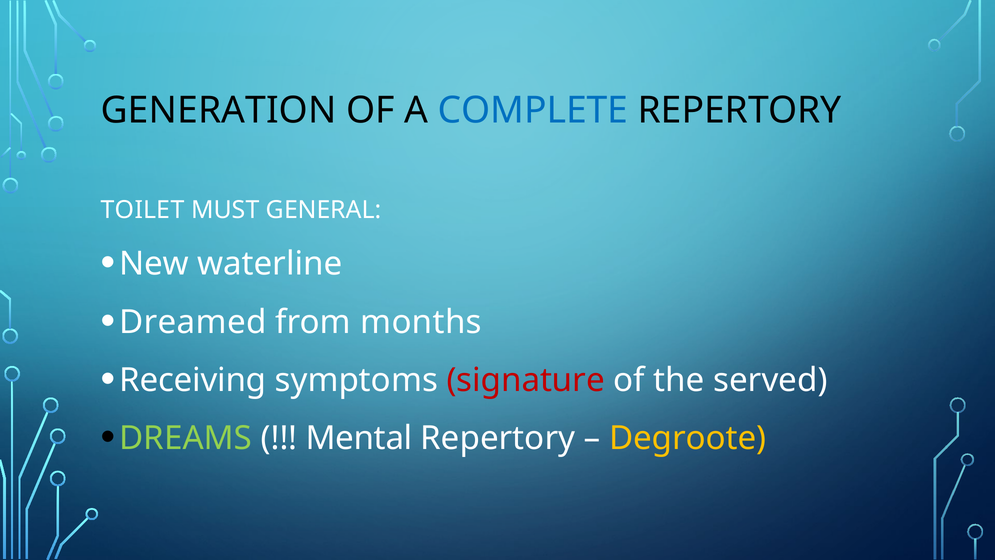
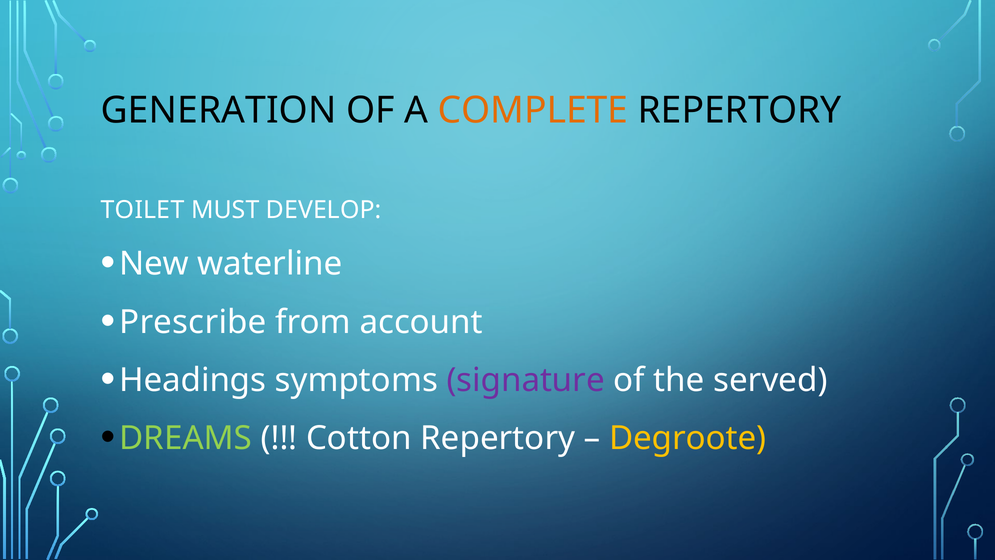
COMPLETE colour: blue -> orange (533, 111)
GENERAL: GENERAL -> DEVELOP (324, 210)
Dreamed: Dreamed -> Prescribe (193, 322)
months: months -> account (421, 322)
Receiving: Receiving -> Headings (193, 380)
signature colour: red -> purple (526, 380)
Mental: Mental -> Cotton (359, 438)
